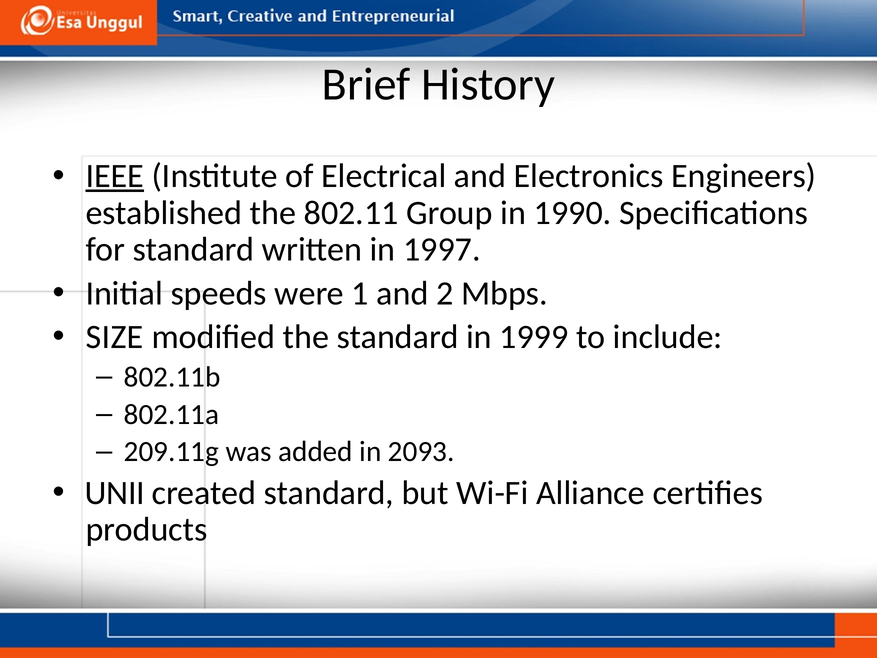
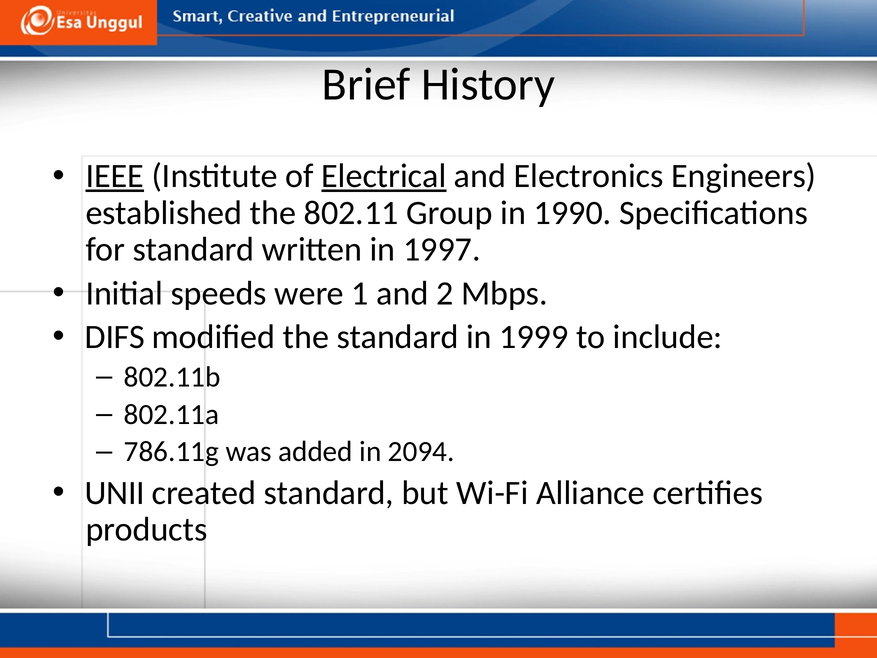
Electrical underline: none -> present (384, 176)
SIZE: SIZE -> DIFS (115, 337)
209.11g: 209.11g -> 786.11g (171, 452)
2093: 2093 -> 2094 (421, 452)
